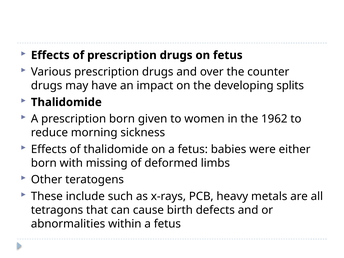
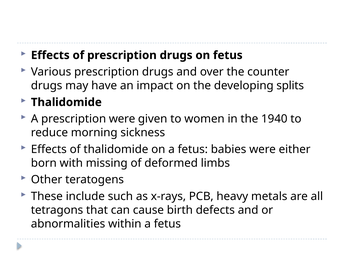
prescription born: born -> were (122, 119)
1962: 1962 -> 1940 (274, 119)
